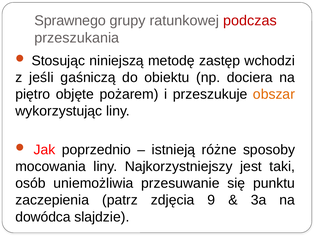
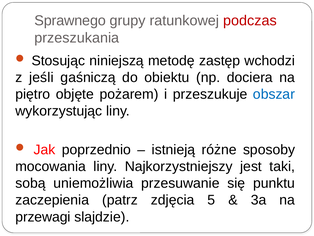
obszar colour: orange -> blue (274, 94)
osób: osób -> sobą (30, 183)
9: 9 -> 5 (211, 200)
dowódca: dowódca -> przewagi (43, 216)
